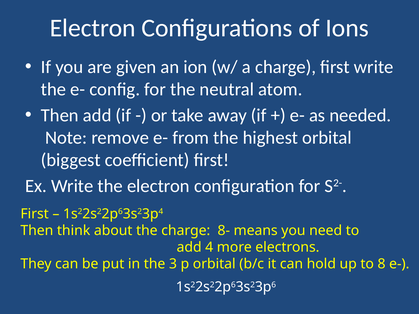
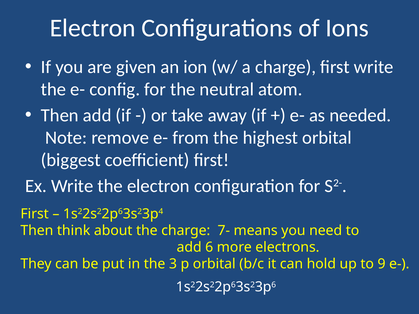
8-: 8- -> 7- (224, 231)
4: 4 -> 6 (209, 247)
8: 8 -> 9 (382, 264)
